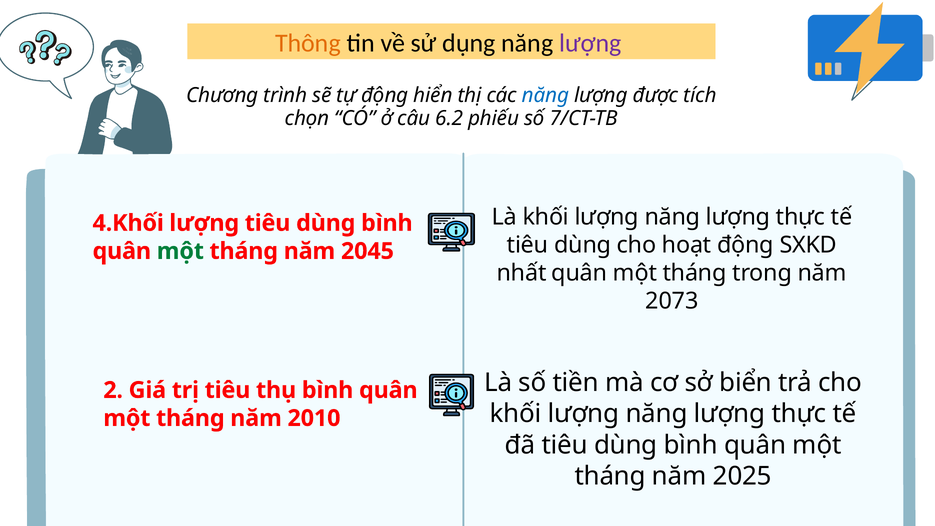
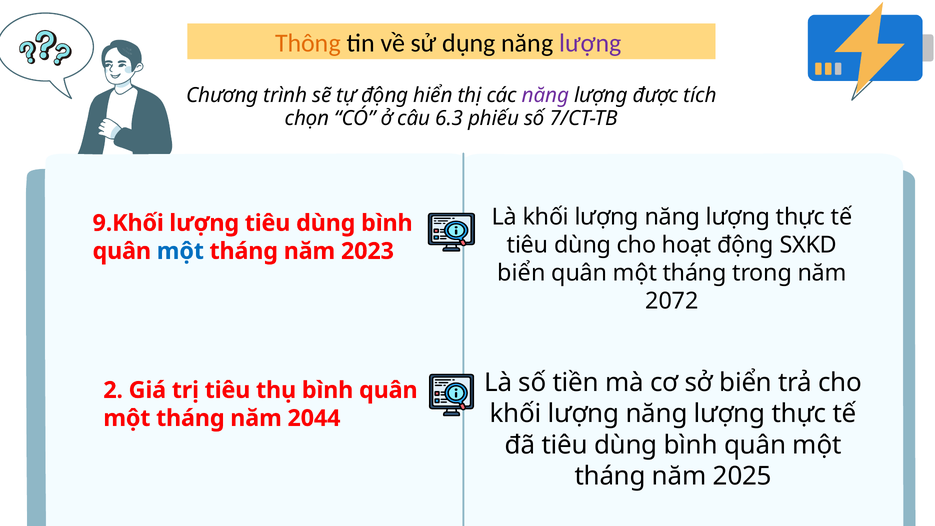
năng colour: blue -> purple (546, 95)
6.2: 6.2 -> 6.3 (449, 119)
4.Khối: 4.Khối -> 9.Khối (128, 223)
một colour: green -> blue (180, 251)
2045: 2045 -> 2023 (367, 251)
nhất: nhất -> biển (521, 273)
2073: 2073 -> 2072 (672, 301)
2010: 2010 -> 2044 (314, 418)
